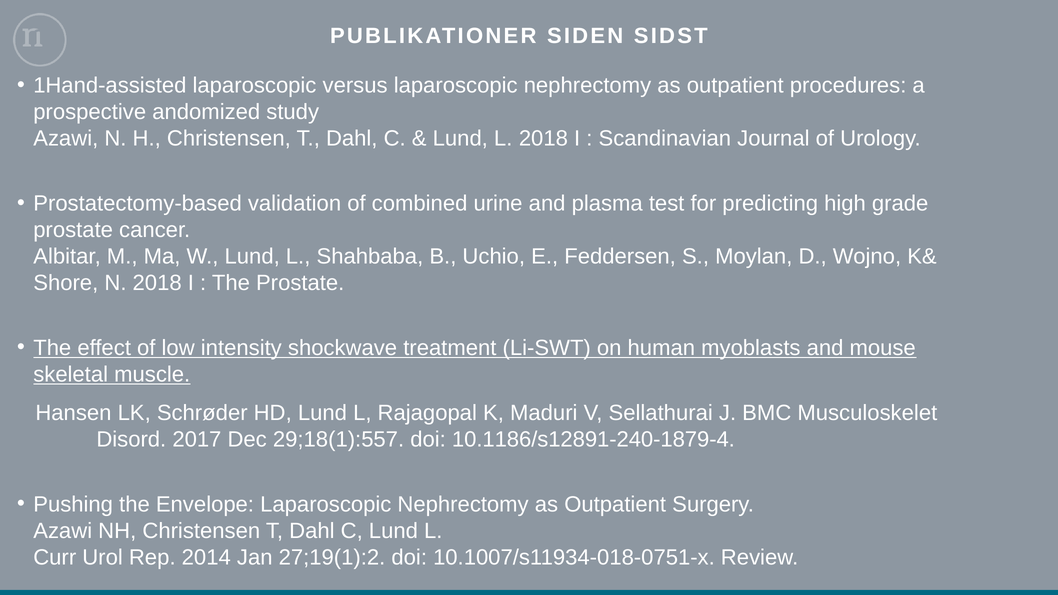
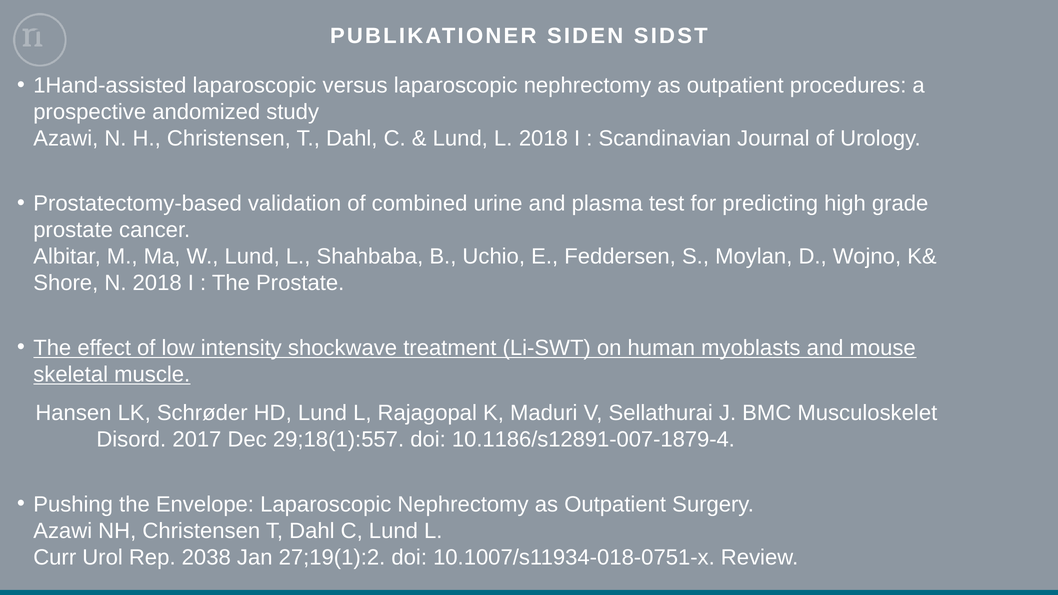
10.1186/s12891-240-1879-4: 10.1186/s12891-240-1879-4 -> 10.1186/s12891-007-1879-4 (593, 439)
2014: 2014 -> 2038 (206, 557)
